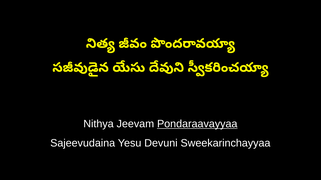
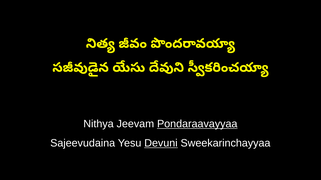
Devuni underline: none -> present (161, 144)
